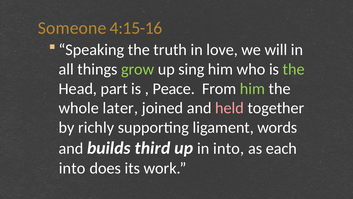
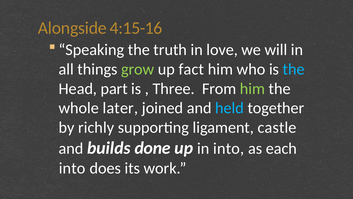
Someone: Someone -> Alongside (72, 28)
sing: sing -> fact (191, 69)
the colour: light green -> light blue (294, 69)
Peace: Peace -> Three (174, 88)
held colour: pink -> light blue (230, 108)
words: words -> castle (277, 127)
third: third -> done (153, 148)
